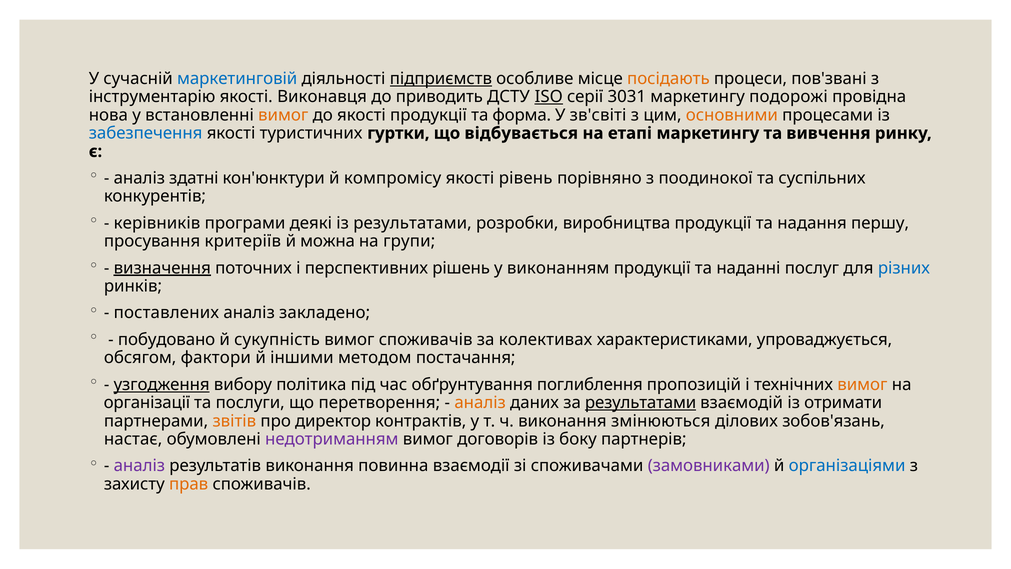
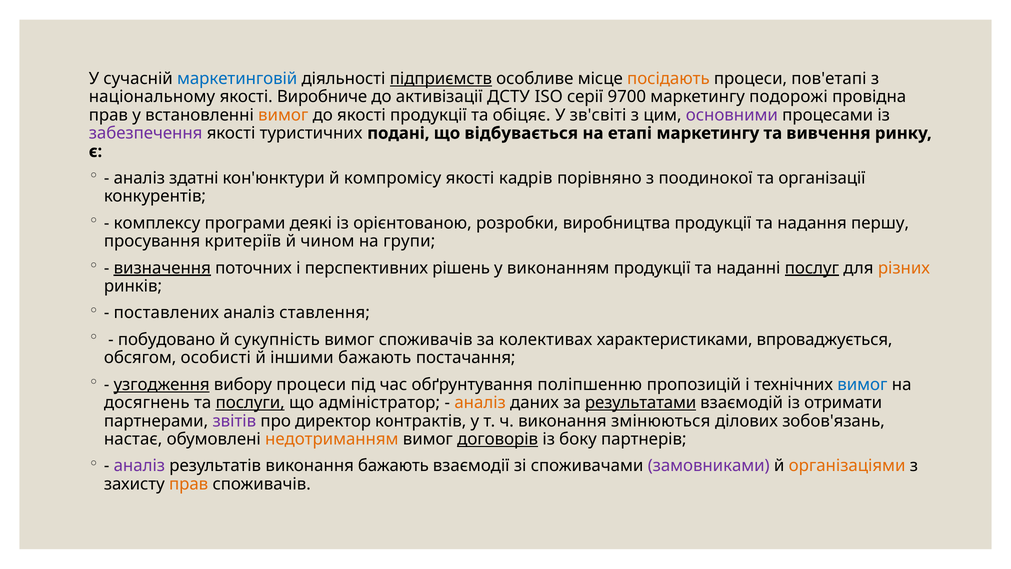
пов'звані: пов'звані -> пов'етапі (829, 79)
інструментарію: інструментарію -> національному (152, 97)
Виконавця: Виконавця -> Виробниче (322, 97)
приводить: приводить -> активізації (439, 97)
ISO underline: present -> none (549, 97)
3031: 3031 -> 9700 (627, 97)
нова: нова -> прав (108, 115)
форма: форма -> обіцяє (522, 115)
основними colour: orange -> purple (732, 115)
забезпечення colour: blue -> purple (146, 133)
гуртки: гуртки -> подані (398, 133)
рівень: рівень -> кадрів (526, 178)
суспільних: суспільних -> організації (822, 178)
керівників: керівників -> комплексу (157, 223)
із результатами: результатами -> орієнтованою (412, 223)
можна: можна -> чином (327, 241)
послуг underline: none -> present (812, 268)
різних colour: blue -> orange (904, 268)
закладено: закладено -> ставлення (325, 313)
упроваджується: упроваджується -> впроваджується (825, 339)
фактори: фактори -> особисті (216, 358)
іншими методом: методом -> бажають (375, 358)
вибору політика: політика -> процеси (311, 384)
поглиблення: поглиблення -> поліпшенню (590, 384)
вимог colour: orange -> blue (862, 384)
організації: організації -> досягнень (147, 403)
послуги underline: none -> present (250, 403)
перетворення: перетворення -> адміністратор (379, 403)
звітів colour: orange -> purple (234, 421)
недотриманням colour: purple -> orange (332, 439)
договорів underline: none -> present (498, 439)
виконання повинна: повинна -> бажають (393, 466)
організаціями colour: blue -> orange (847, 466)
